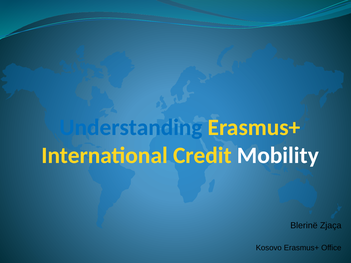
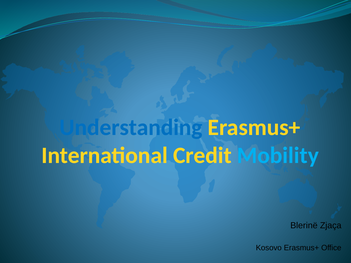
Mobility colour: white -> light blue (278, 156)
